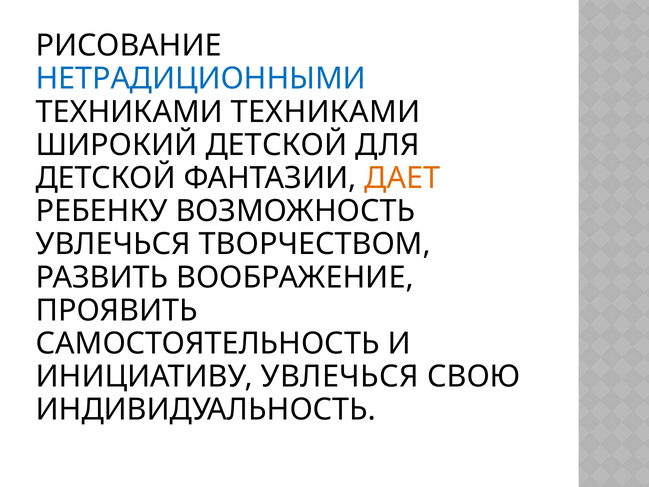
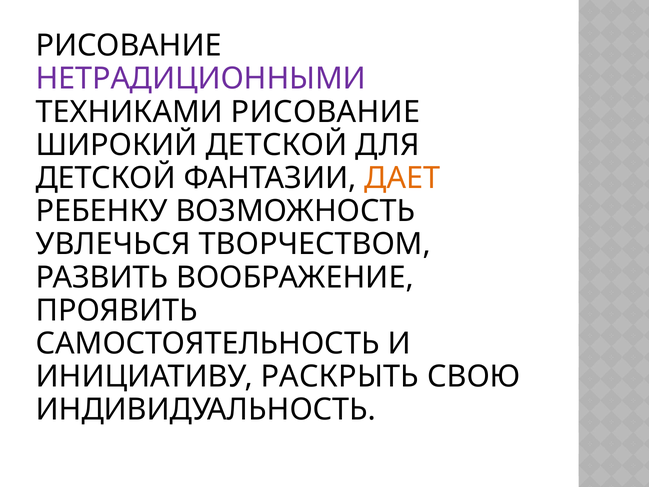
НЕТРАДИЦИОННЫМИ colour: blue -> purple (201, 79)
ТЕХНИКАМИ ТЕХНИКАМИ: ТЕХНИКАМИ -> РИСОВАНИЕ (326, 112)
ИНИЦИАТИВУ УВЛЕЧЬСЯ: УВЛЕЧЬСЯ -> РАСКРЫТЬ (340, 377)
